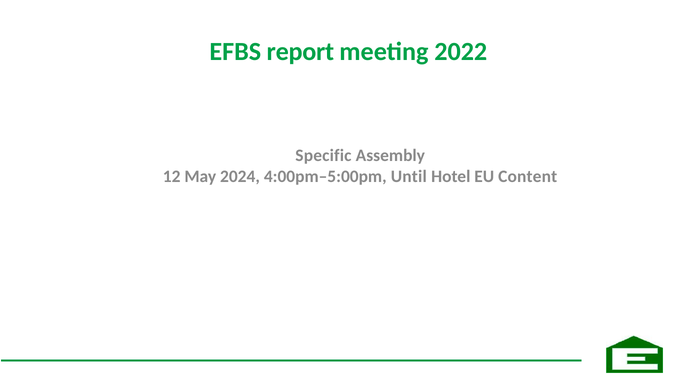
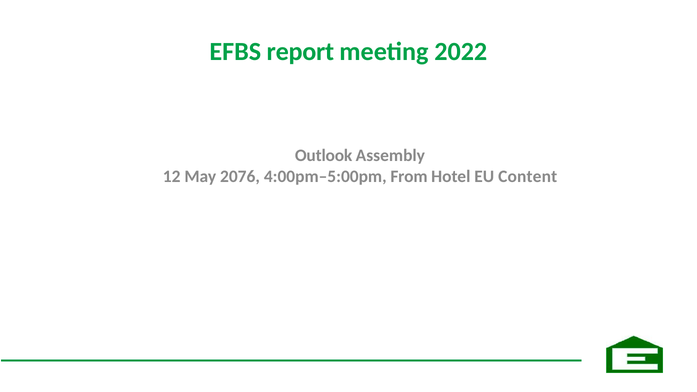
Specific: Specific -> Outlook (324, 156)
2024: 2024 -> 2076 (240, 176)
Until: Until -> From (409, 176)
